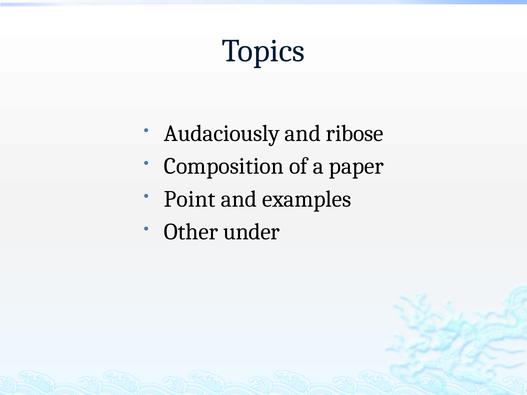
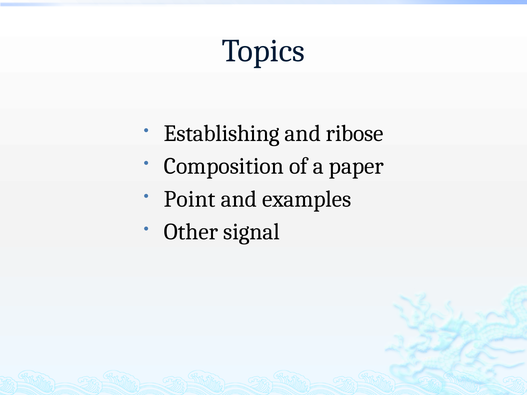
Audaciously: Audaciously -> Establishing (222, 134)
under: under -> signal (251, 232)
